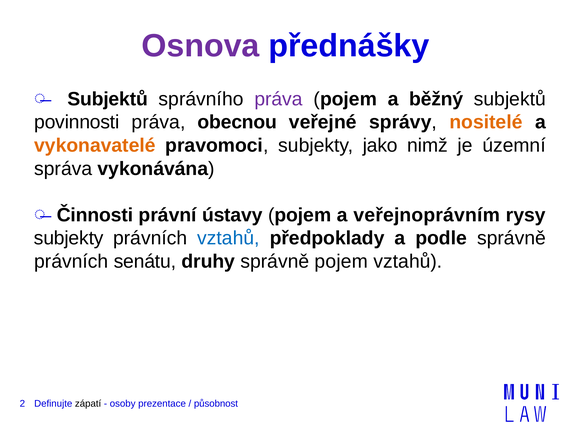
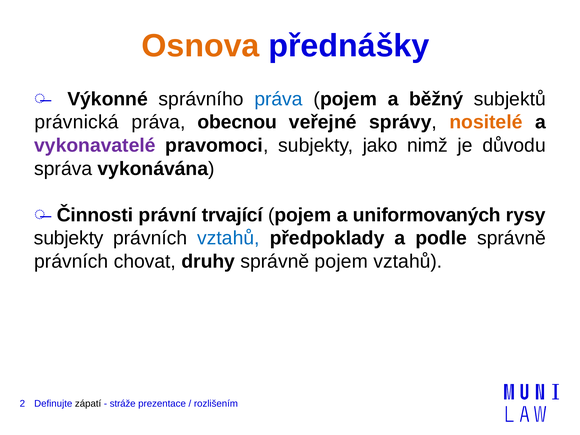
Osnova colour: purple -> orange (201, 46)
Subjektů: Subjektů -> Výkonné (108, 99)
práva colour: purple -> blue (279, 99)
povinnosti: povinnosti -> právnická (77, 122)
vykonavatelé colour: orange -> purple (95, 145)
územní: územní -> důvodu (514, 145)
ústavy: ústavy -> trvající (232, 215)
veřejnoprávním: veřejnoprávním -> uniformovaných (427, 215)
senátu: senátu -> chovat (145, 261)
osoby: osoby -> stráže (123, 404)
působnost: působnost -> rozlišením (216, 404)
